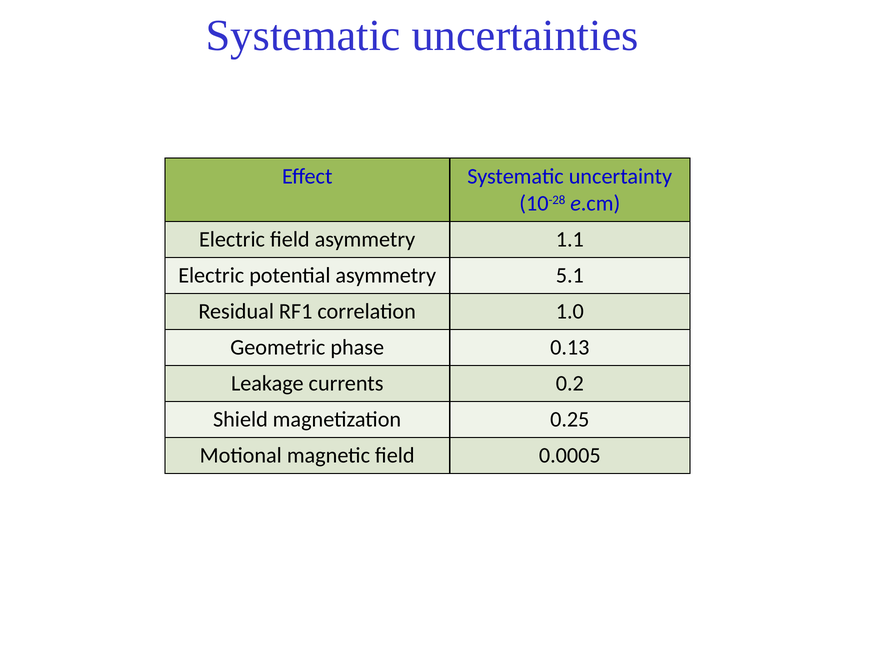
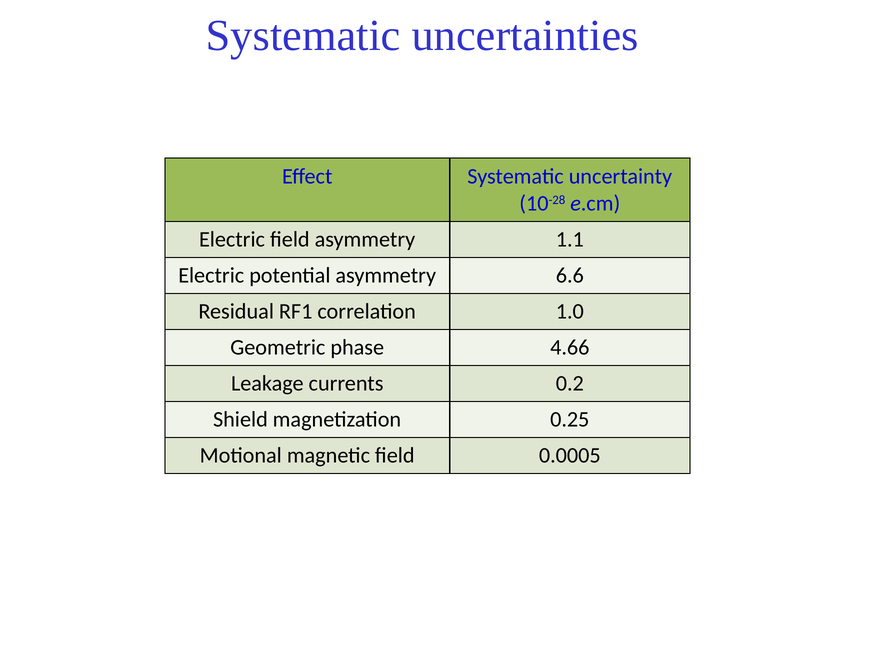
5.1: 5.1 -> 6.6 (570, 276)
0.13: 0.13 -> 4.66 (570, 348)
